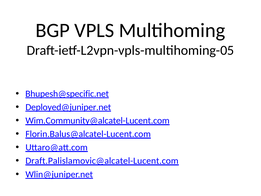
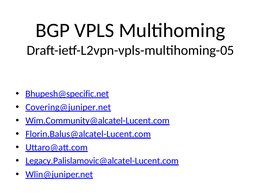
Deployed@juniper.net: Deployed@juniper.net -> Covering@juniper.net (68, 107)
Draft.Palislamovic@alcatel-Lucent.com: Draft.Palislamovic@alcatel-Lucent.com -> Legacy.Palislamovic@alcatel-Lucent.com (102, 161)
